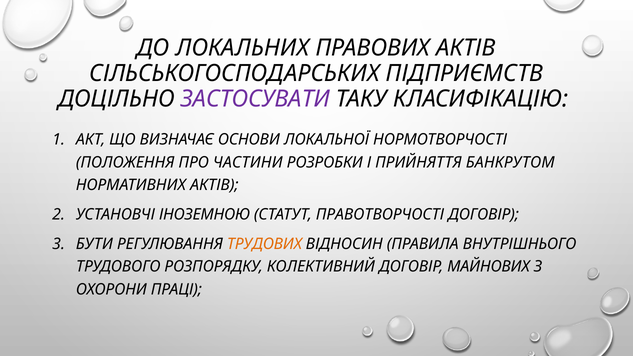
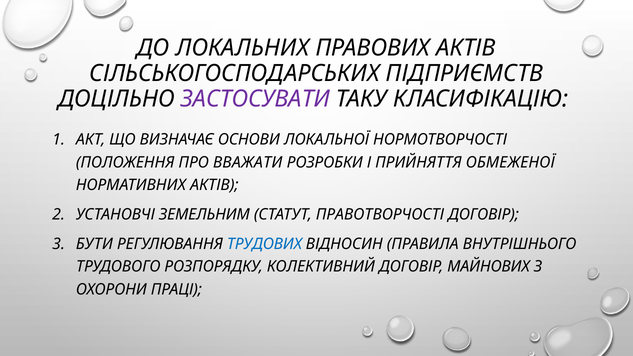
ЧАСТИНИ: ЧАСТИНИ -> ВВАЖАТИ (248, 162)
БАНКРУТОМ: БАНКРУТОМ -> ОБМЕЖЕНОЇ (510, 162)
ІНОЗЕМНОЮ: ІНОЗЕМНОЮ -> ЗЕМЕЛЬНИМ (204, 215)
ТРУДОВИХ colour: orange -> blue (265, 244)
